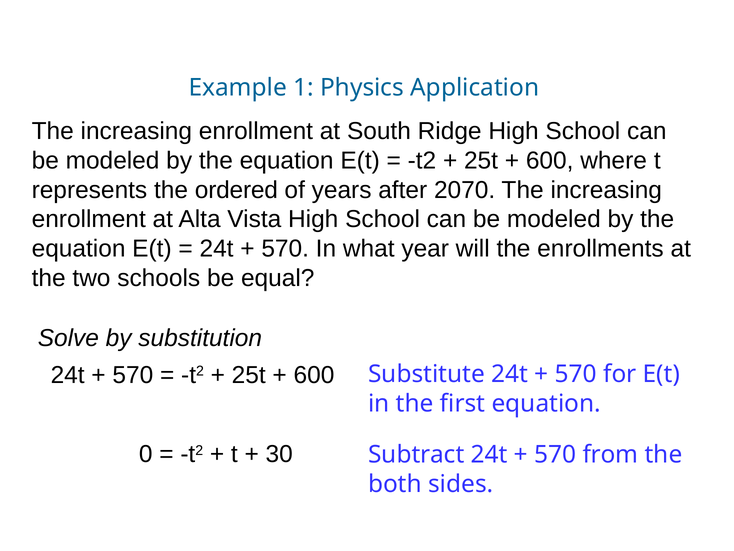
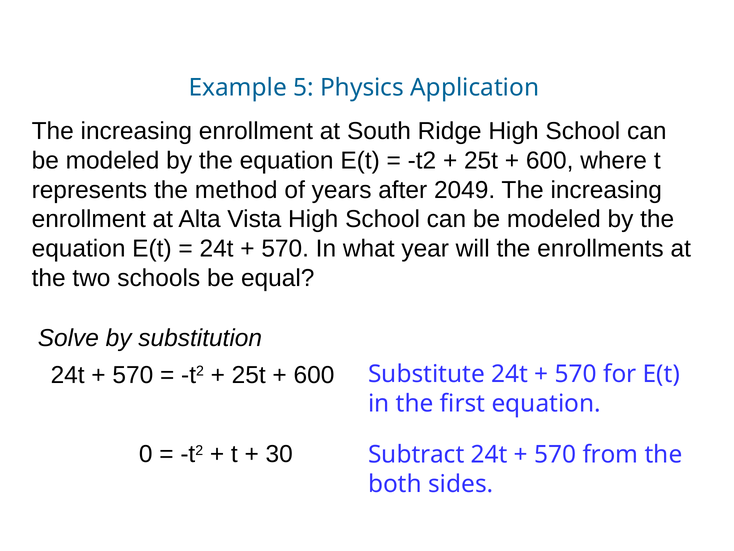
1: 1 -> 5 (303, 88)
ordered: ordered -> method (236, 190)
2070: 2070 -> 2049 (465, 190)
